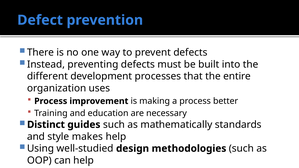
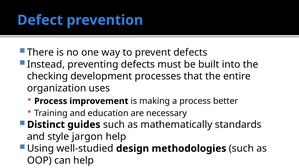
different: different -> checking (48, 76)
makes: makes -> jargon (87, 137)
